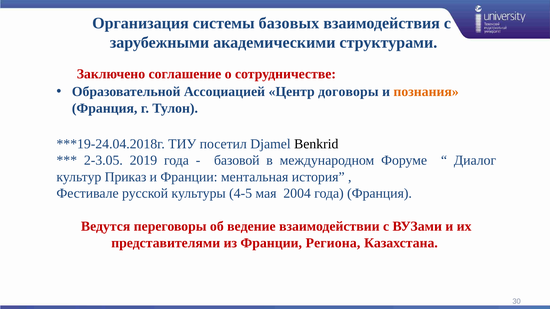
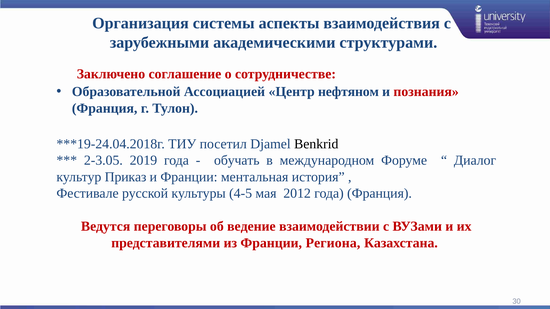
базовых: базовых -> аспекты (289, 23)
договоры: договоры -> нефтяном (348, 92)
познания colour: orange -> red (426, 92)
базовой: базовой -> обучать (237, 161)
2004: 2004 -> 2012 (297, 194)
